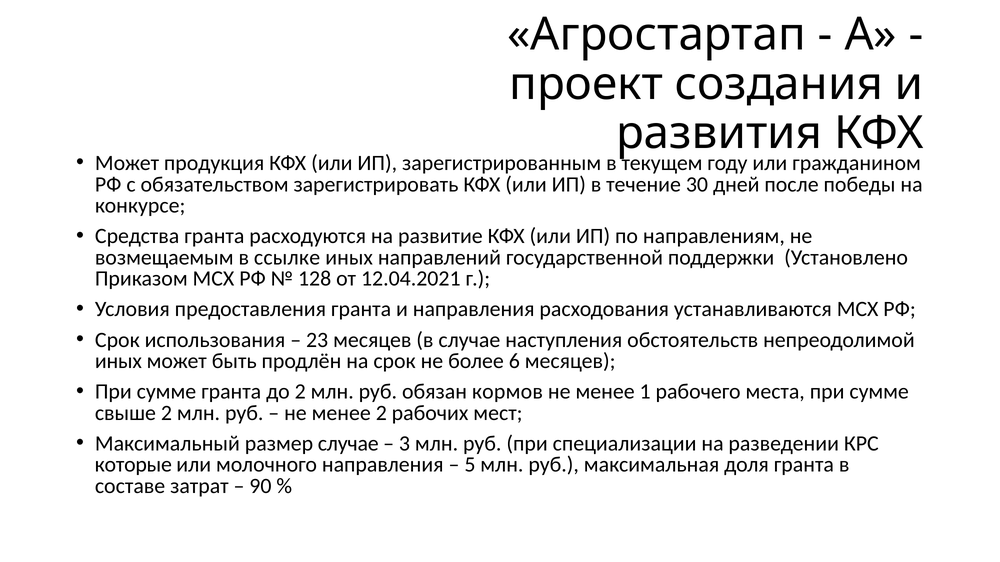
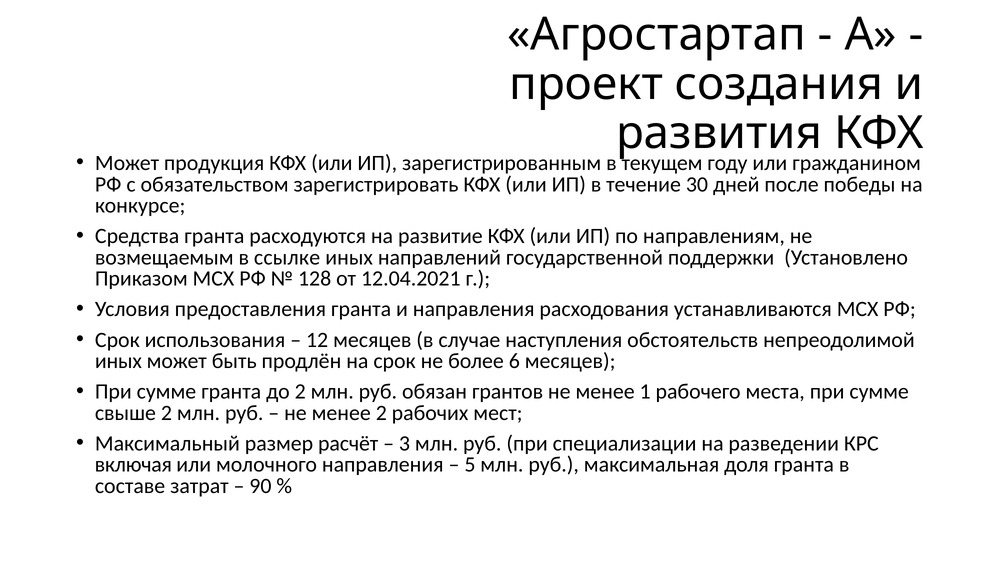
23: 23 -> 12 (317, 340)
кормов: кормов -> грантов (508, 392)
размер случае: случае -> расчёт (348, 444)
которые: которые -> включая (133, 465)
